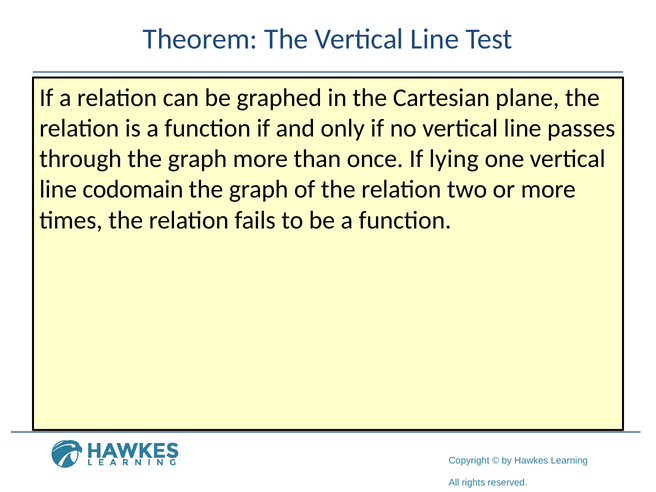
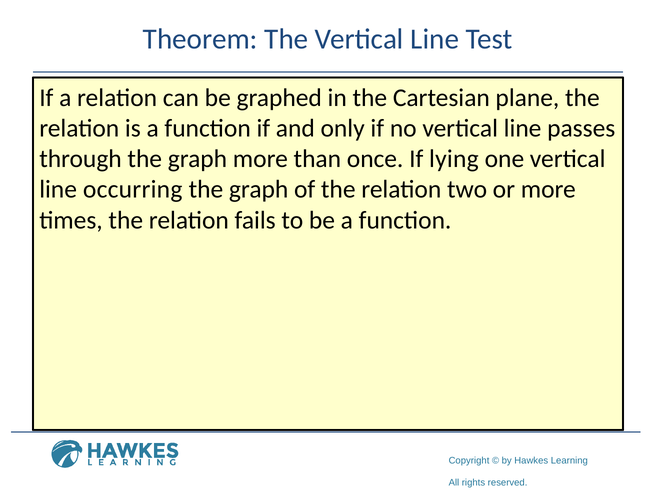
codomain: codomain -> occurring (133, 190)
